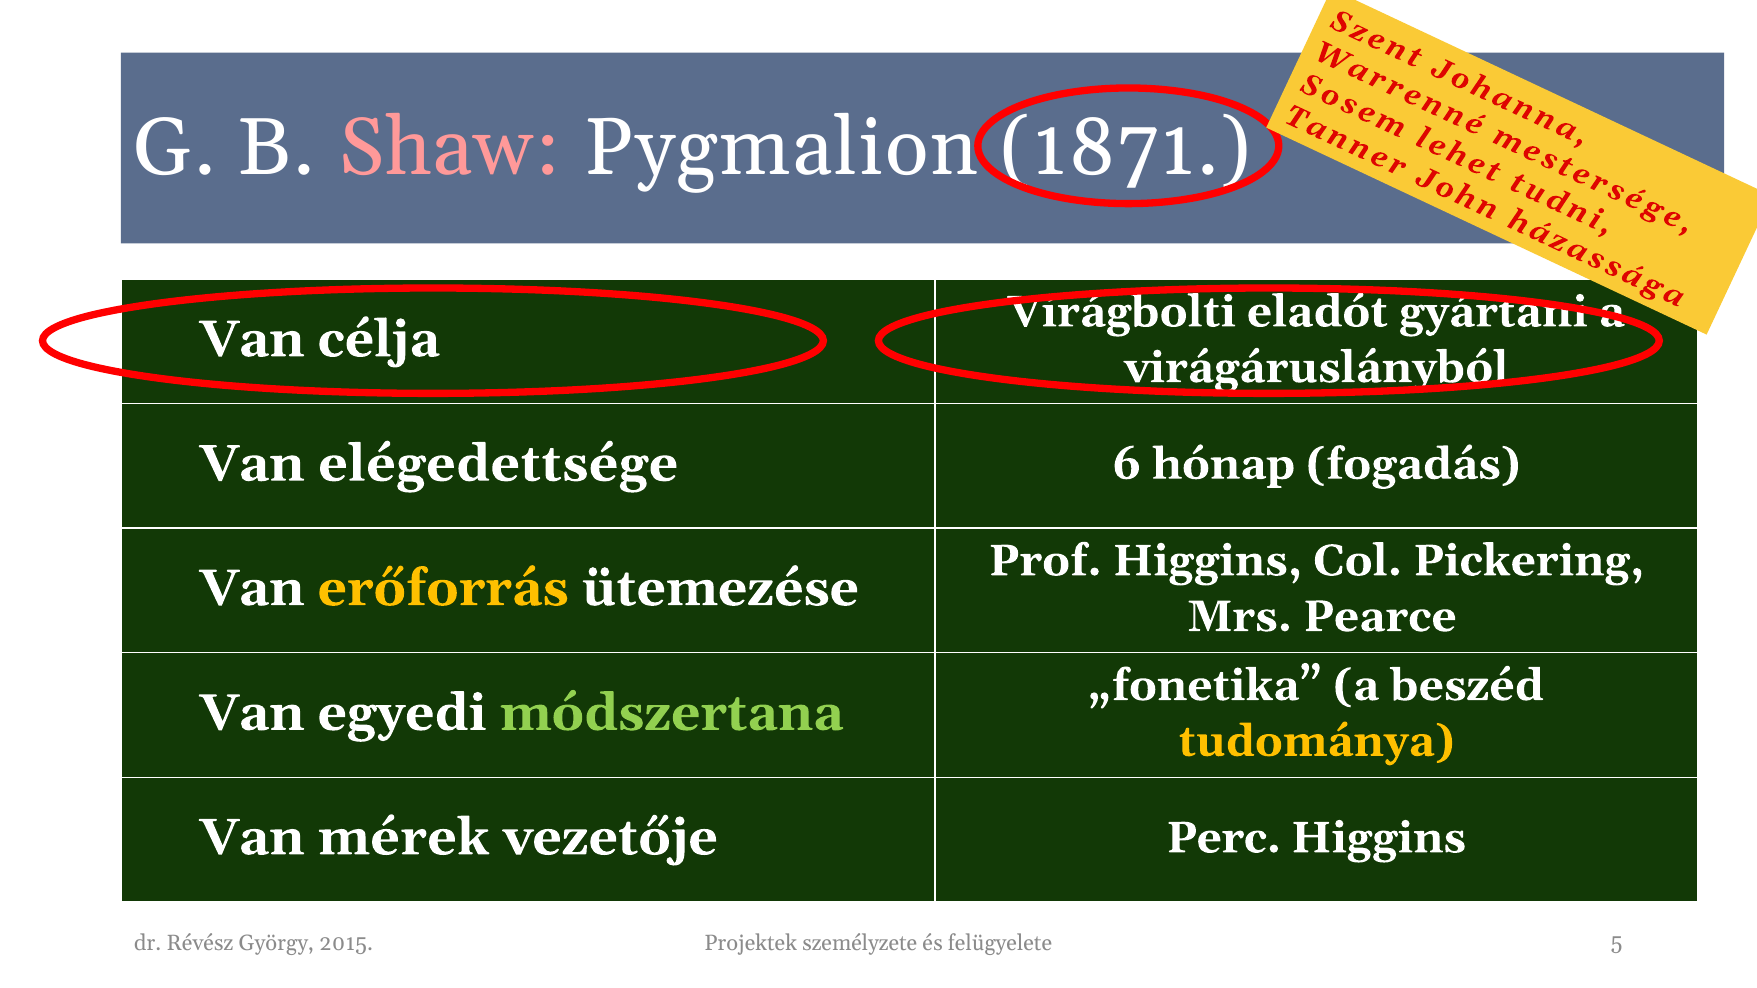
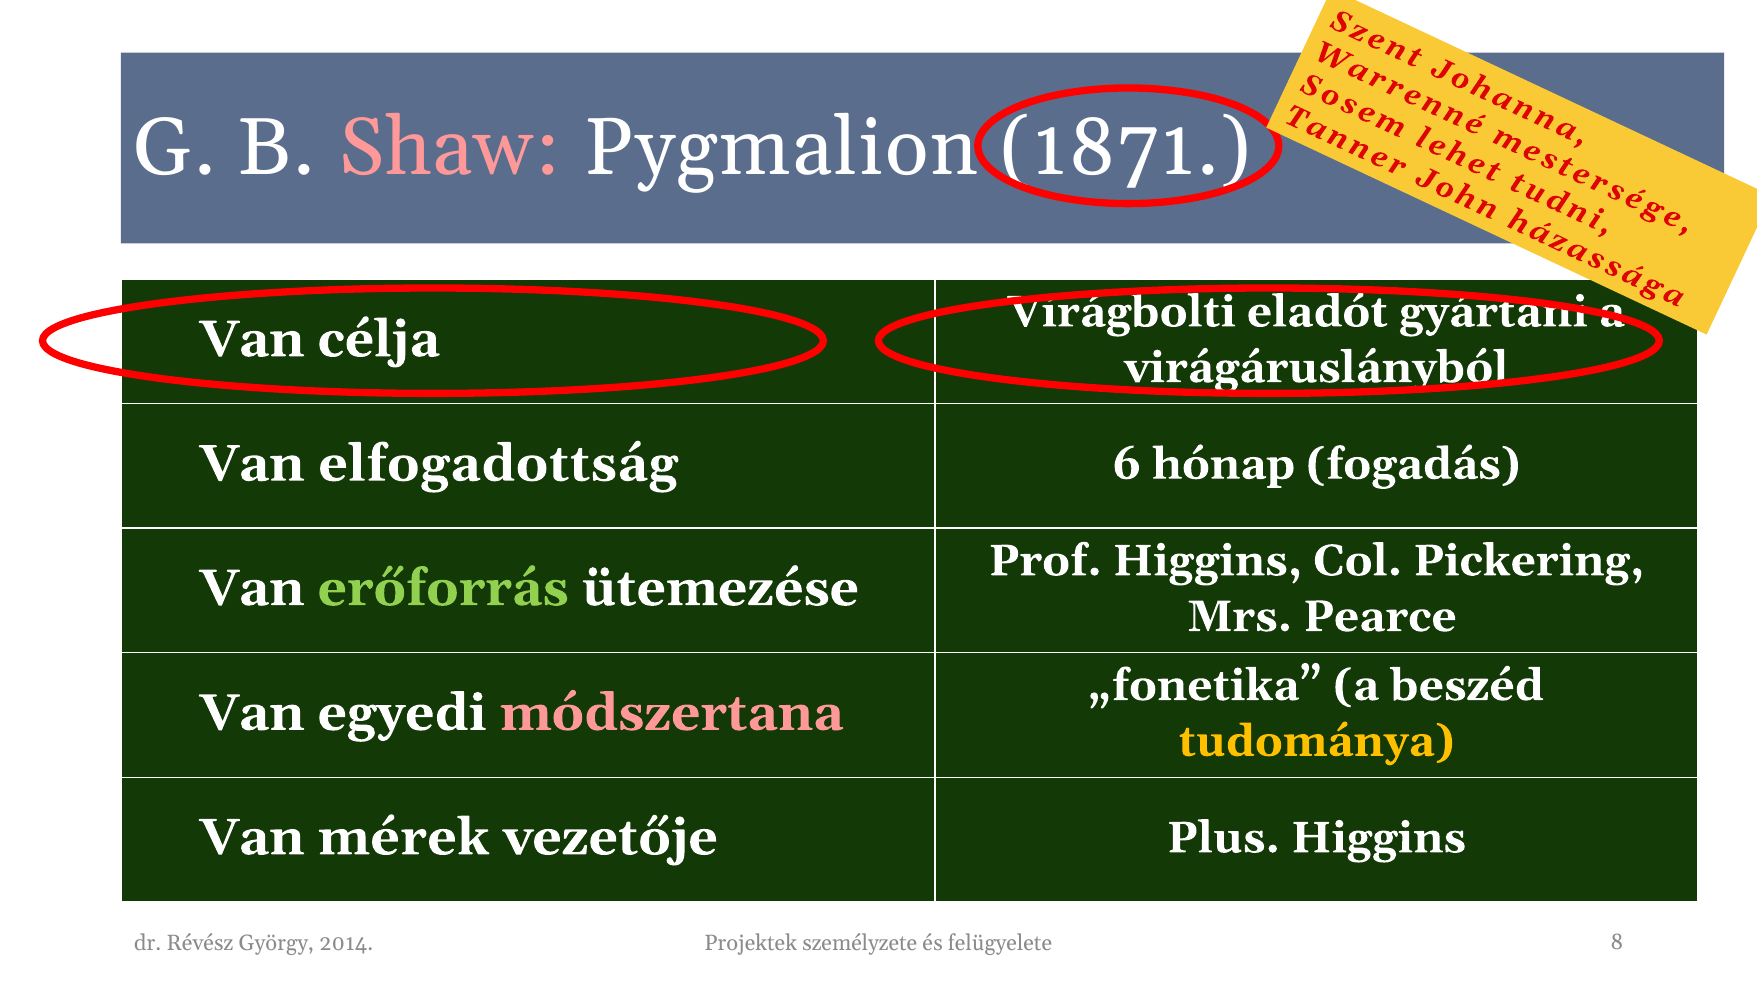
elégedettsége: elégedettsége -> elfogadottság (498, 464)
erőforrás colour: yellow -> light green (443, 588)
módszertana colour: light green -> pink (672, 713)
Perc: Perc -> Plus (1223, 838)
2015: 2015 -> 2014 (346, 944)
5: 5 -> 8 (1617, 943)
